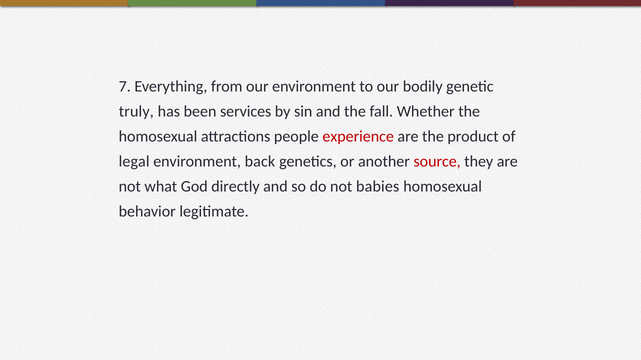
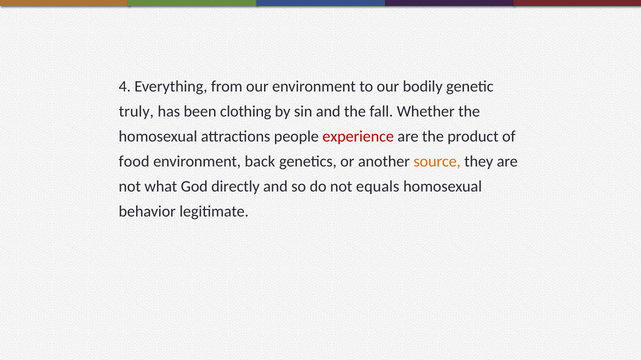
7: 7 -> 4 (125, 87)
services: services -> clothing (246, 112)
legal: legal -> food (134, 162)
source colour: red -> orange (437, 162)
babies: babies -> equals (378, 187)
